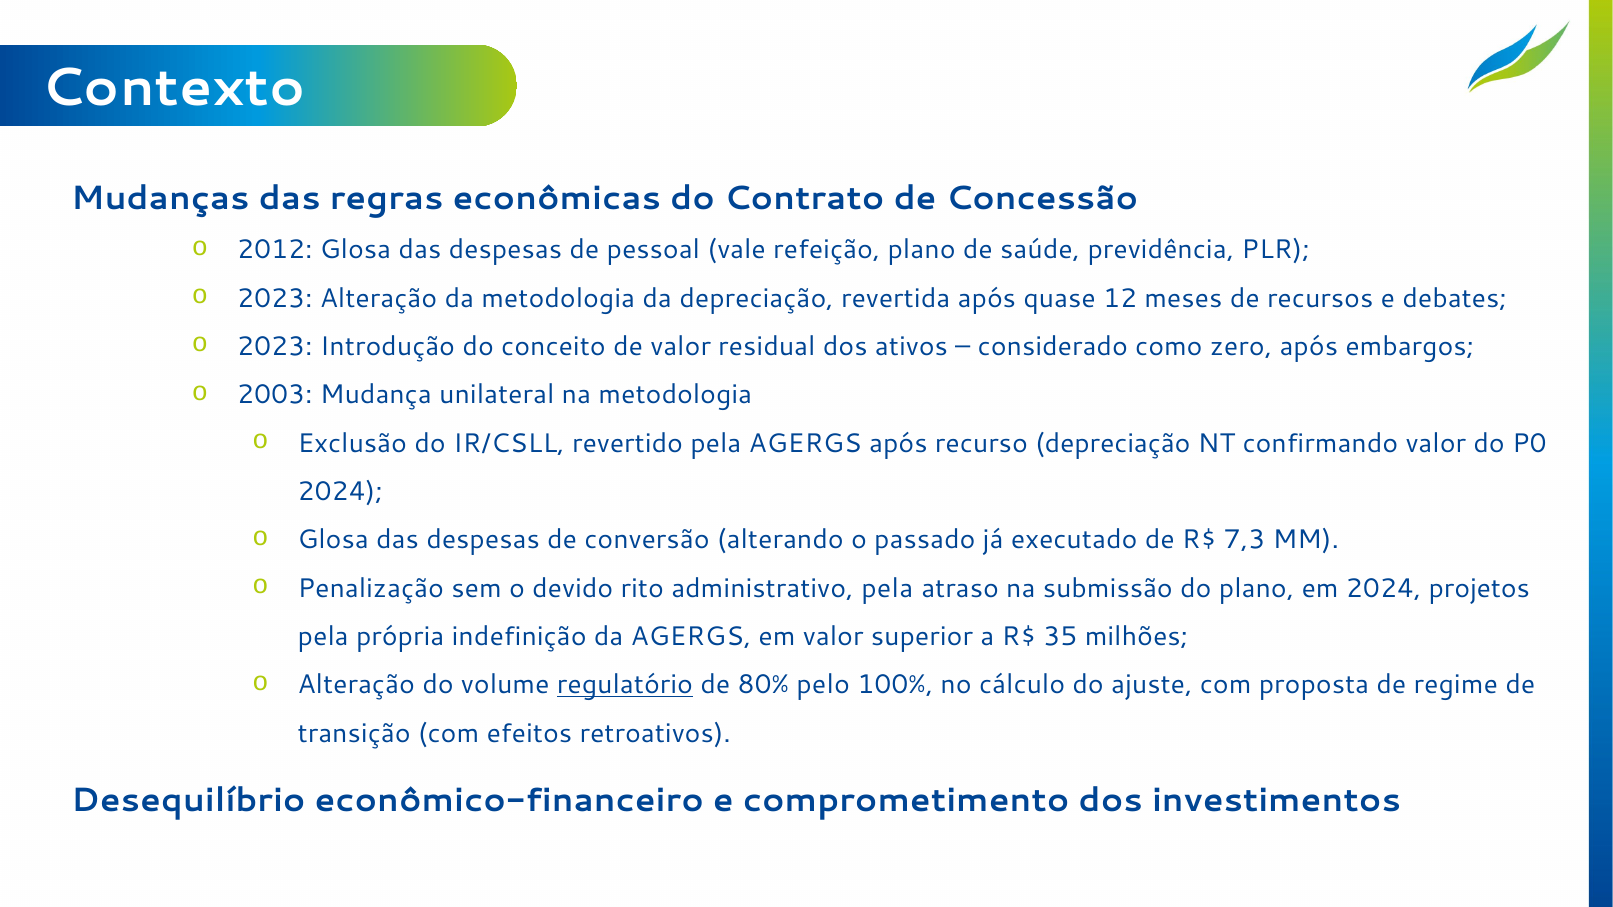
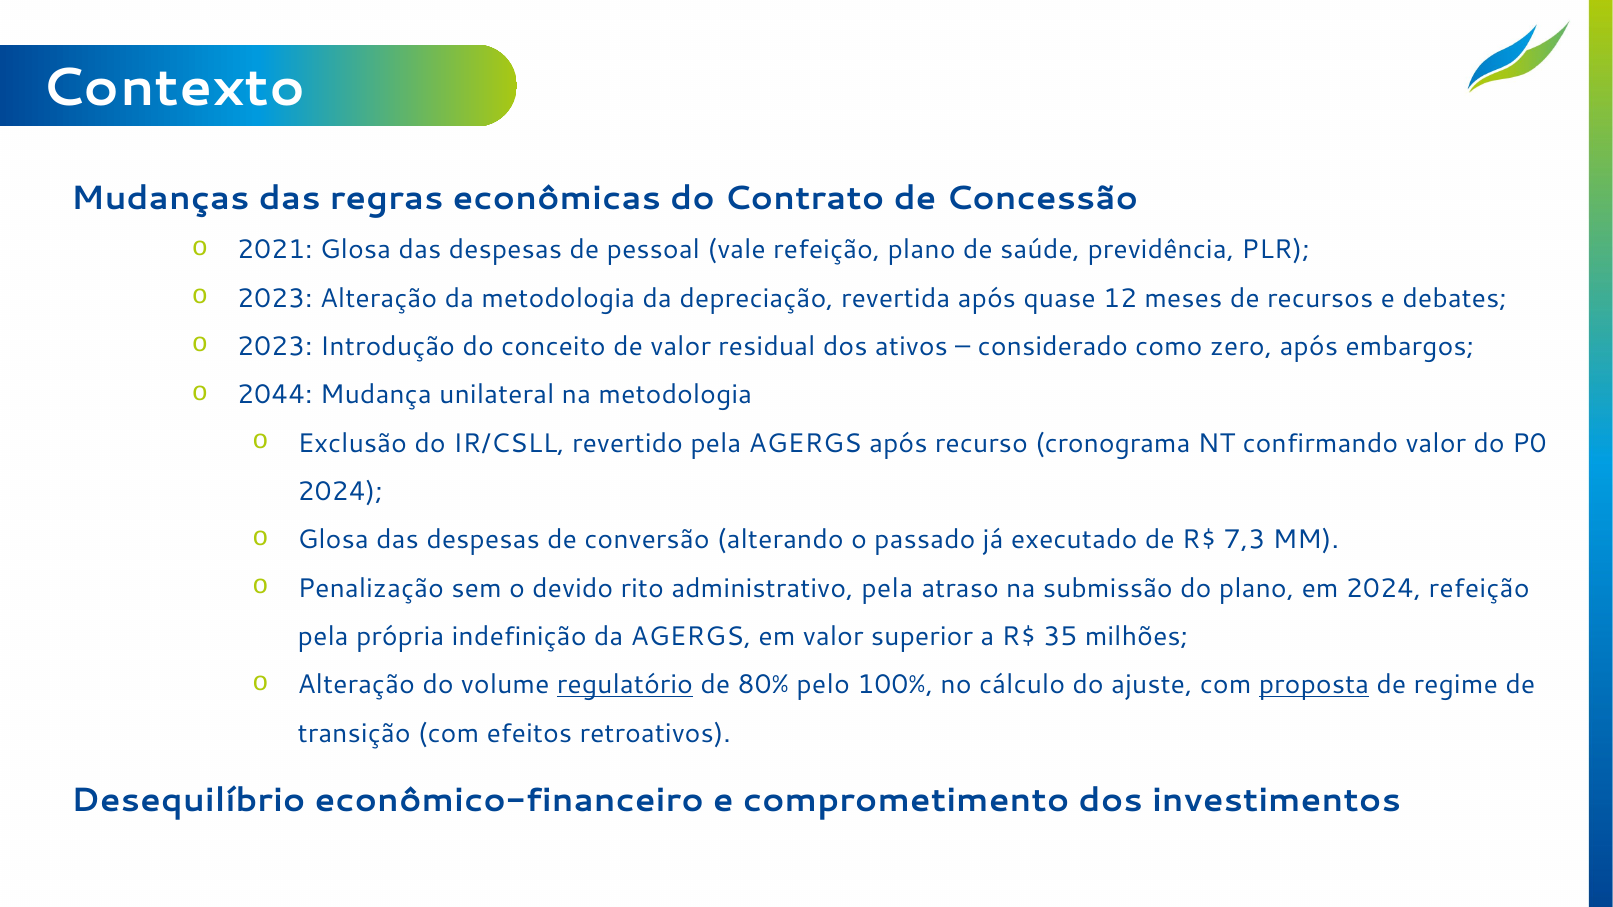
2012: 2012 -> 2021 (275, 250)
2003: 2003 -> 2044 (275, 395)
recurso depreciação: depreciação -> cronograma (1113, 443)
2024 projetos: projetos -> refeição (1479, 588)
proposta underline: none -> present (1314, 685)
